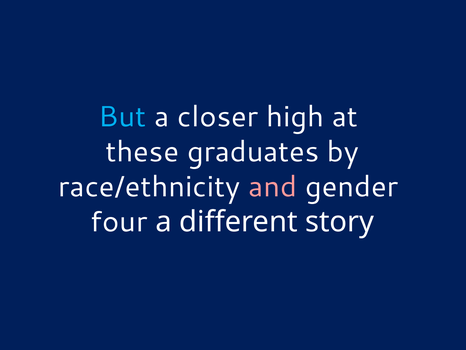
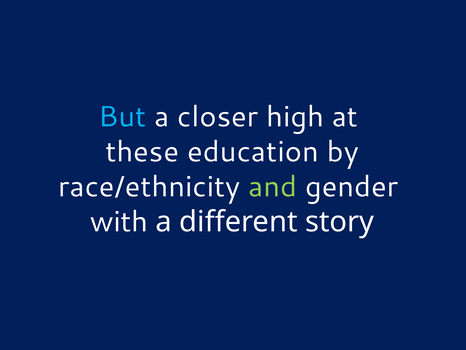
graduates: graduates -> education (253, 152)
and colour: pink -> light green (273, 186)
four: four -> with (119, 221)
